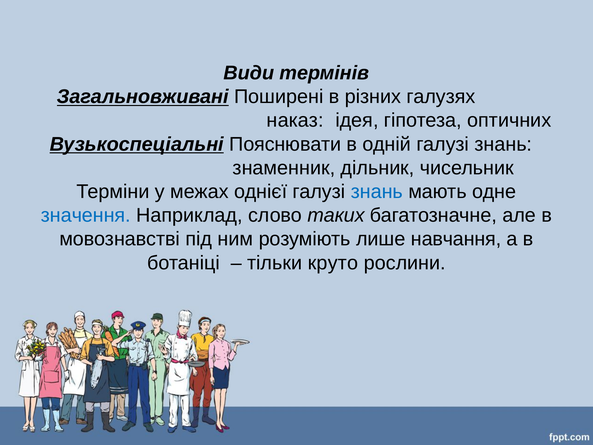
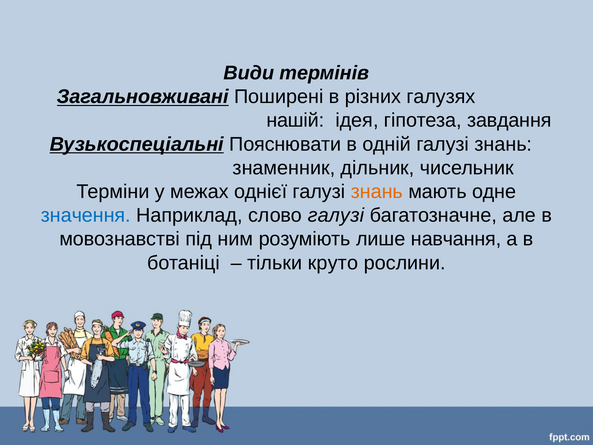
наказ: наказ -> нашій (295, 120)
оптичних: оптичних -> завдання (509, 120)
знань colour: blue -> orange (377, 192)
слово таких: таких -> галузі (336, 215)
